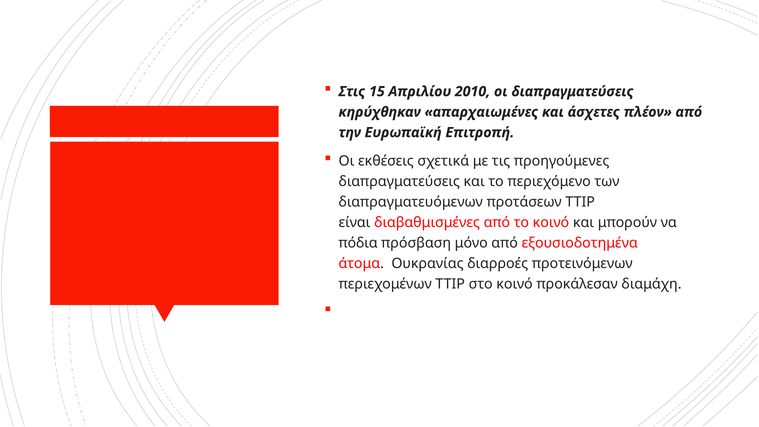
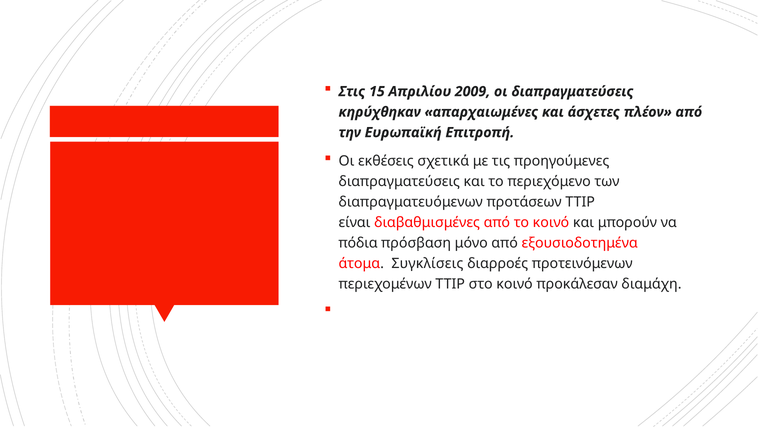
2010: 2010 -> 2009 (473, 92)
Ουκρανίας: Ουκρανίας -> Συγκλίσεις (427, 263)
